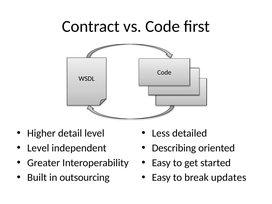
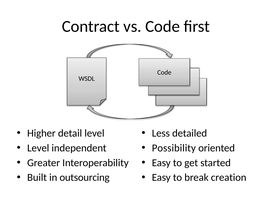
Describing: Describing -> Possibility (174, 148)
updates: updates -> creation (229, 178)
